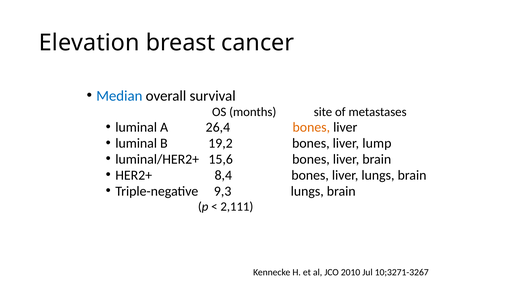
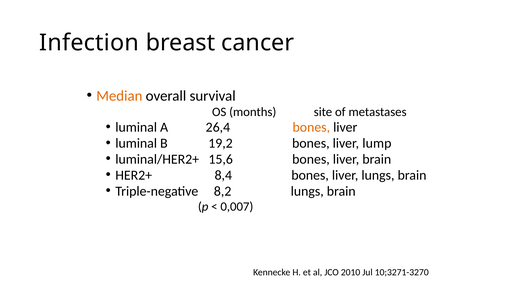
Elevation: Elevation -> Infection (89, 43)
Median colour: blue -> orange (119, 96)
9,3: 9,3 -> 8,2 (223, 191)
2,111: 2,111 -> 0,007 (237, 207)
10;3271-3267: 10;3271-3267 -> 10;3271-3270 (402, 272)
